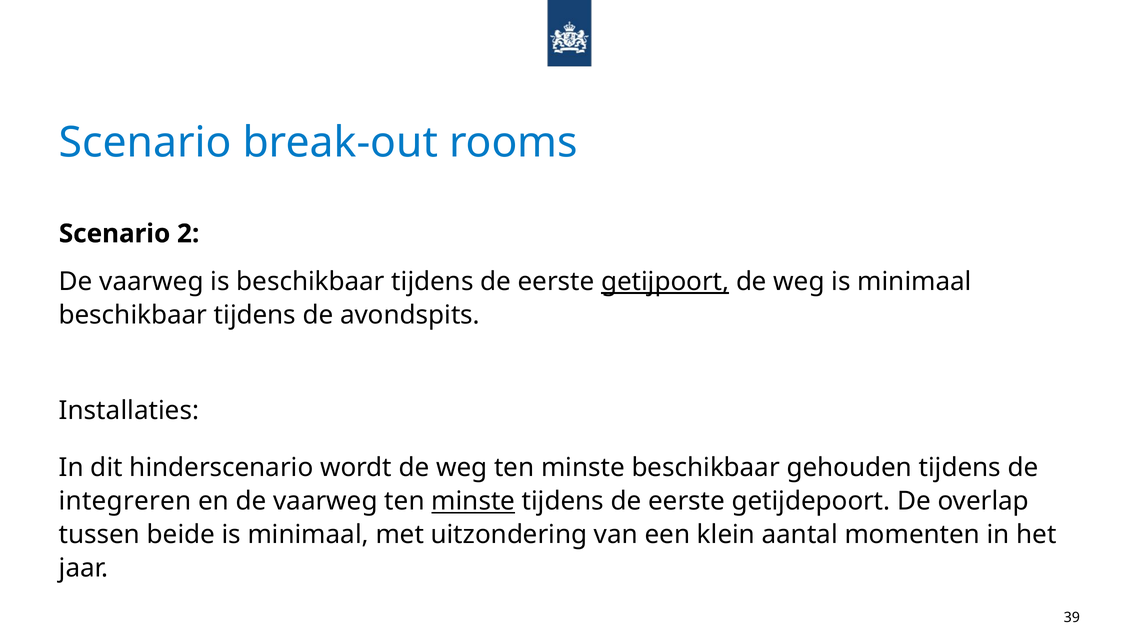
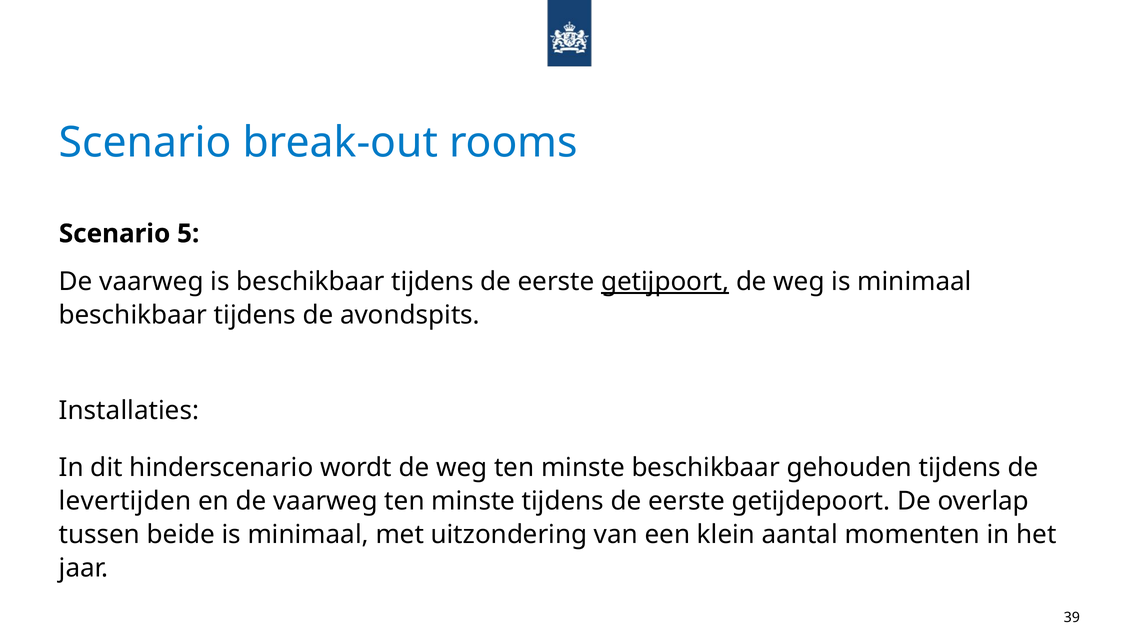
2: 2 -> 5 (188, 234)
integreren: integreren -> levertijden (125, 501)
minste underline: present -> none (473, 501)
